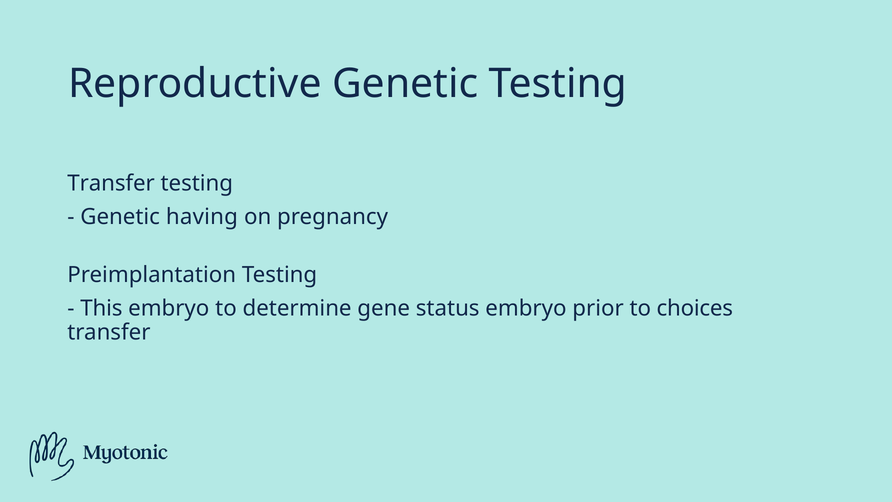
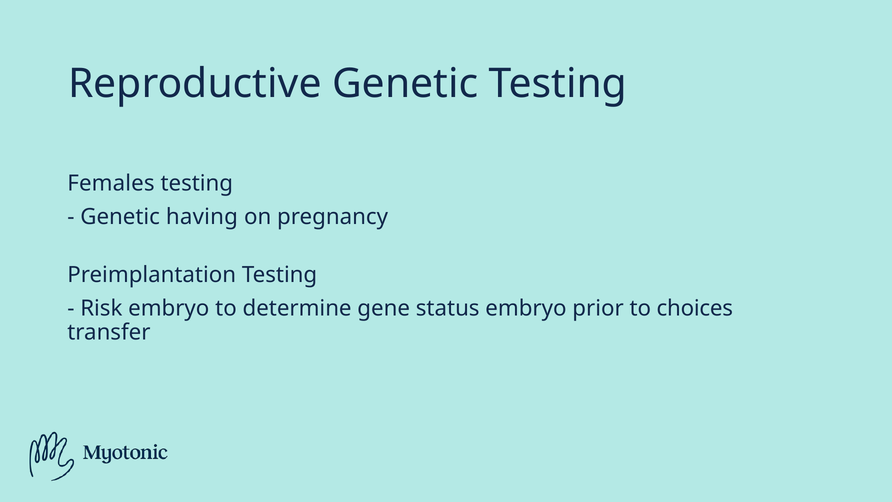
Transfer: Transfer -> Females (111, 184)
This: This -> Risk (101, 308)
